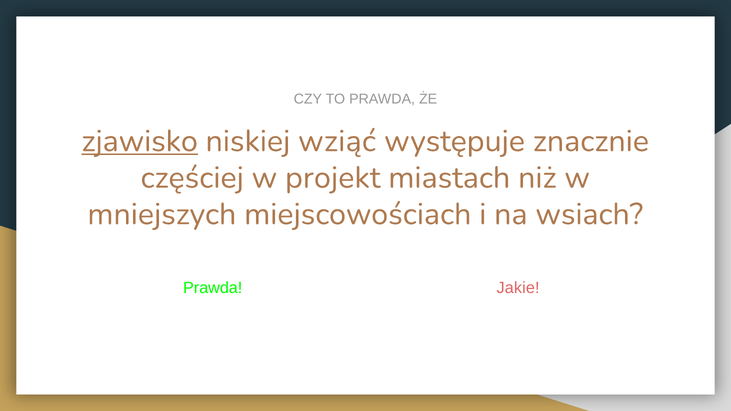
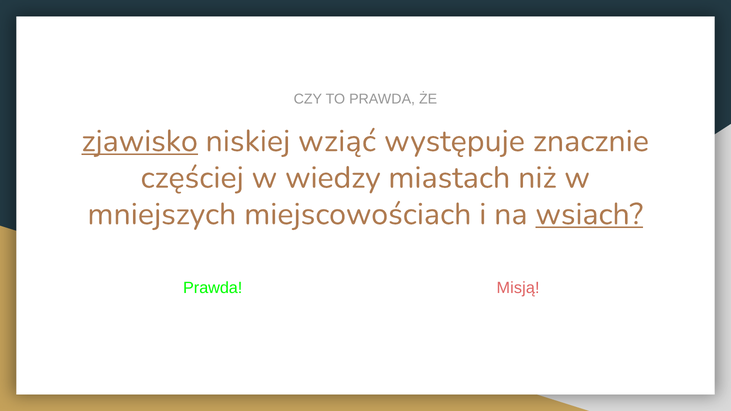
projekt: projekt -> wiedzy (333, 178)
wsiach underline: none -> present (589, 214)
Jakie: Jakie -> Misją (518, 288)
